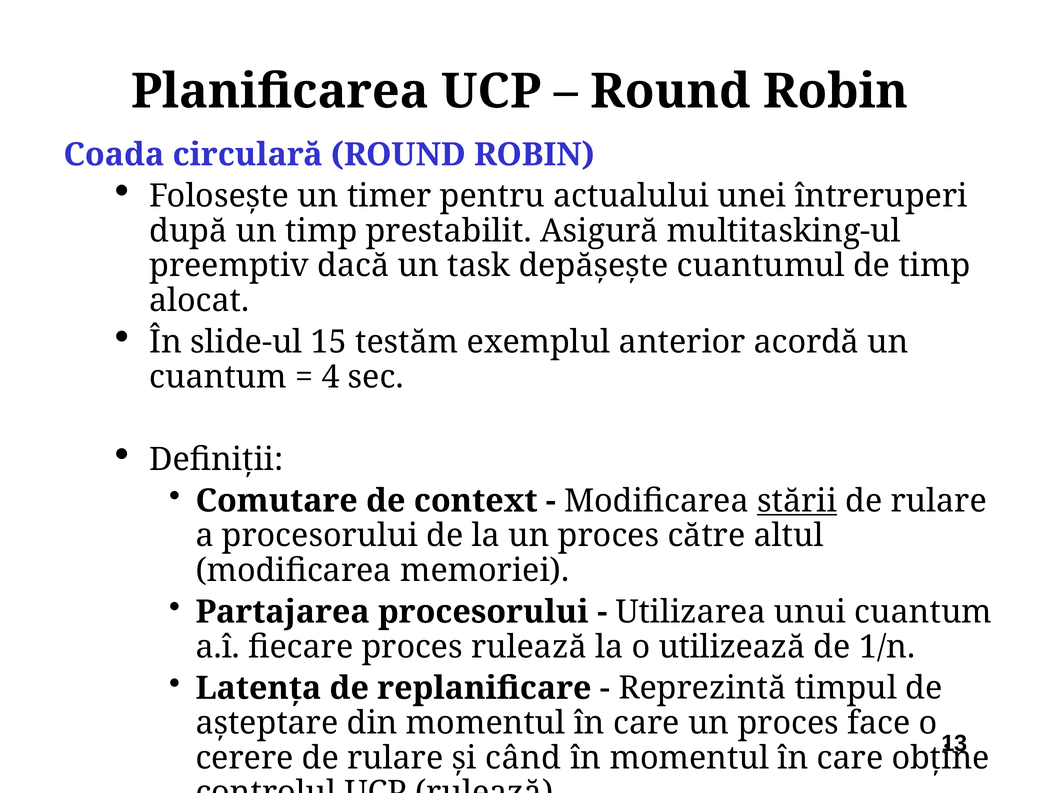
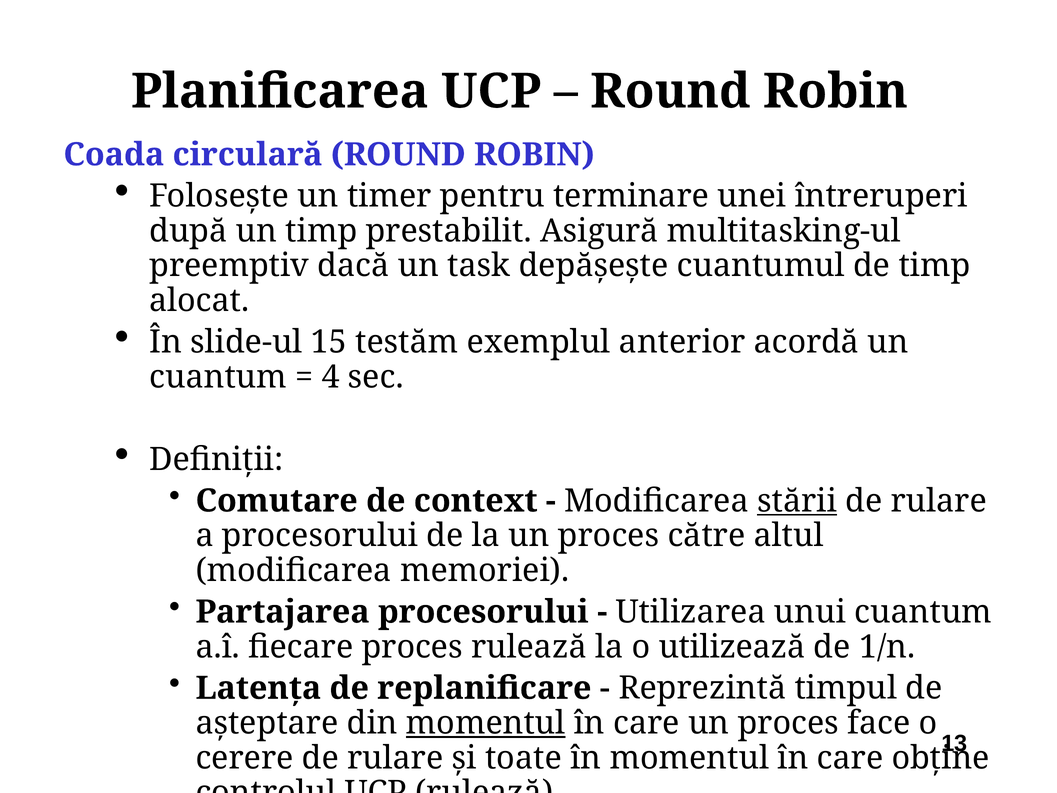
actualului: actualului -> terminare (631, 196)
momentul underline: none -> present (486, 723)
când: când -> toate (523, 758)
